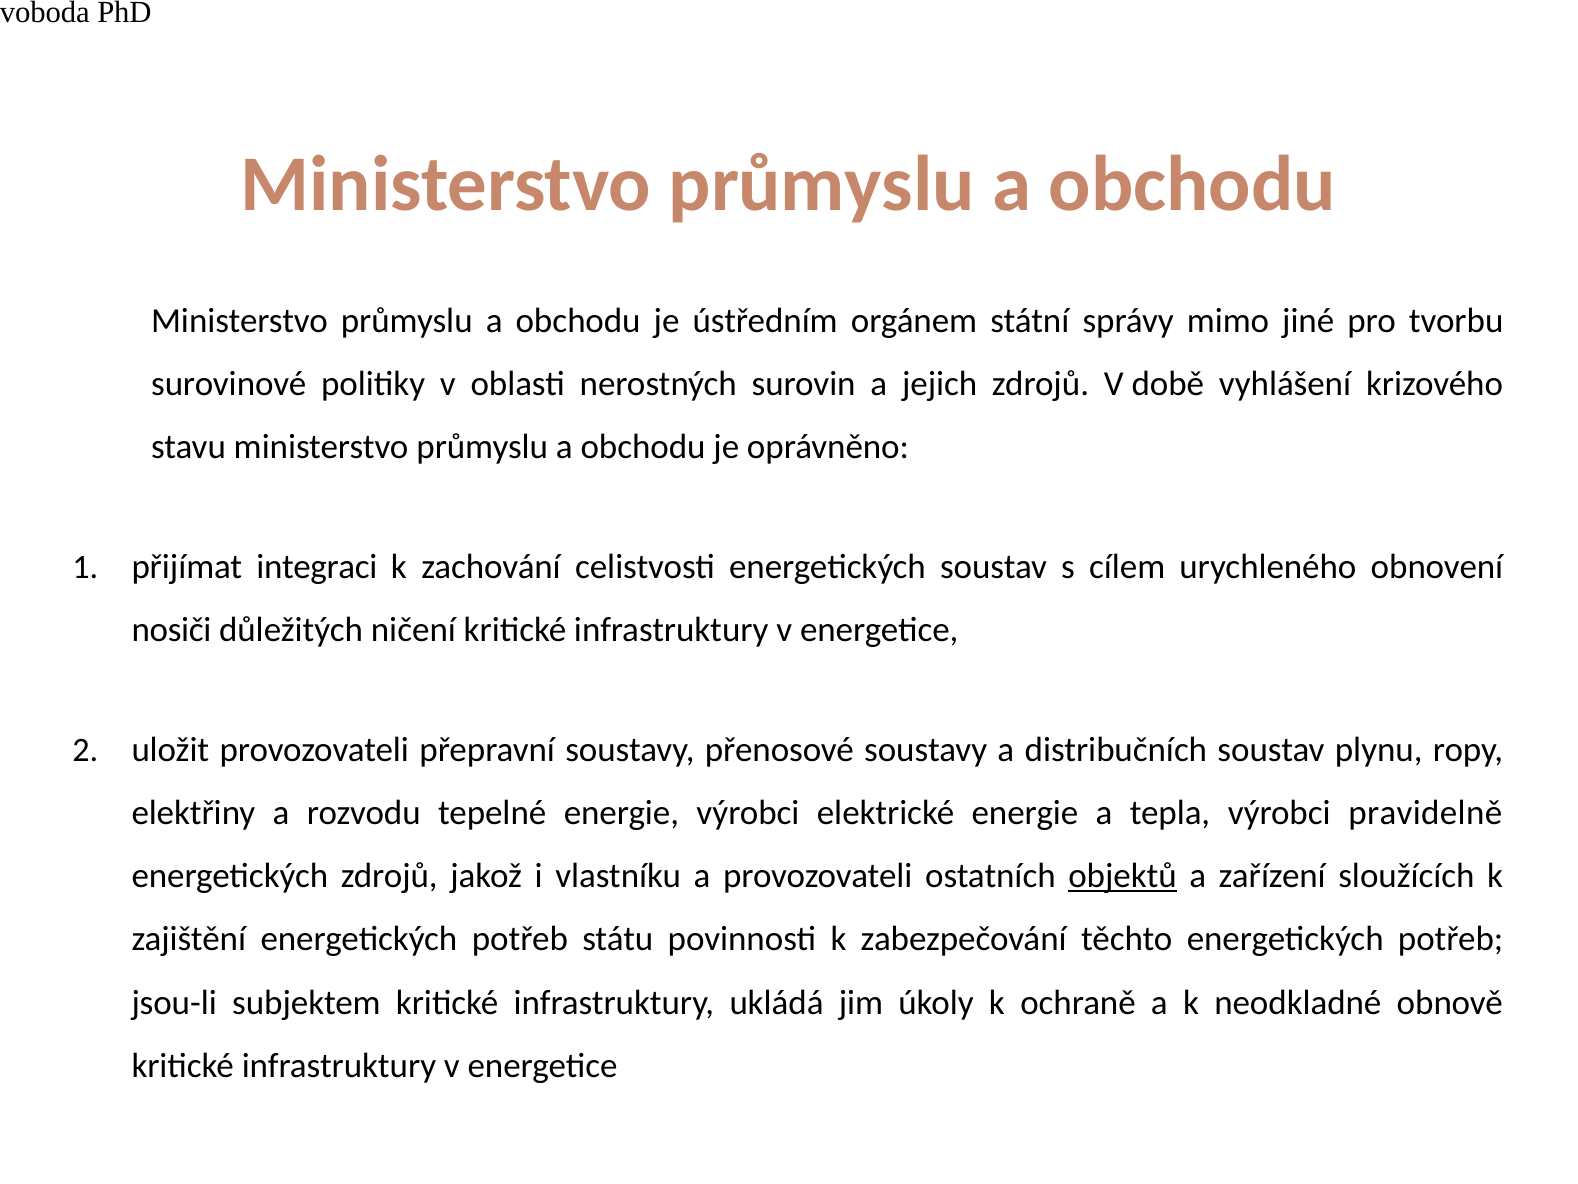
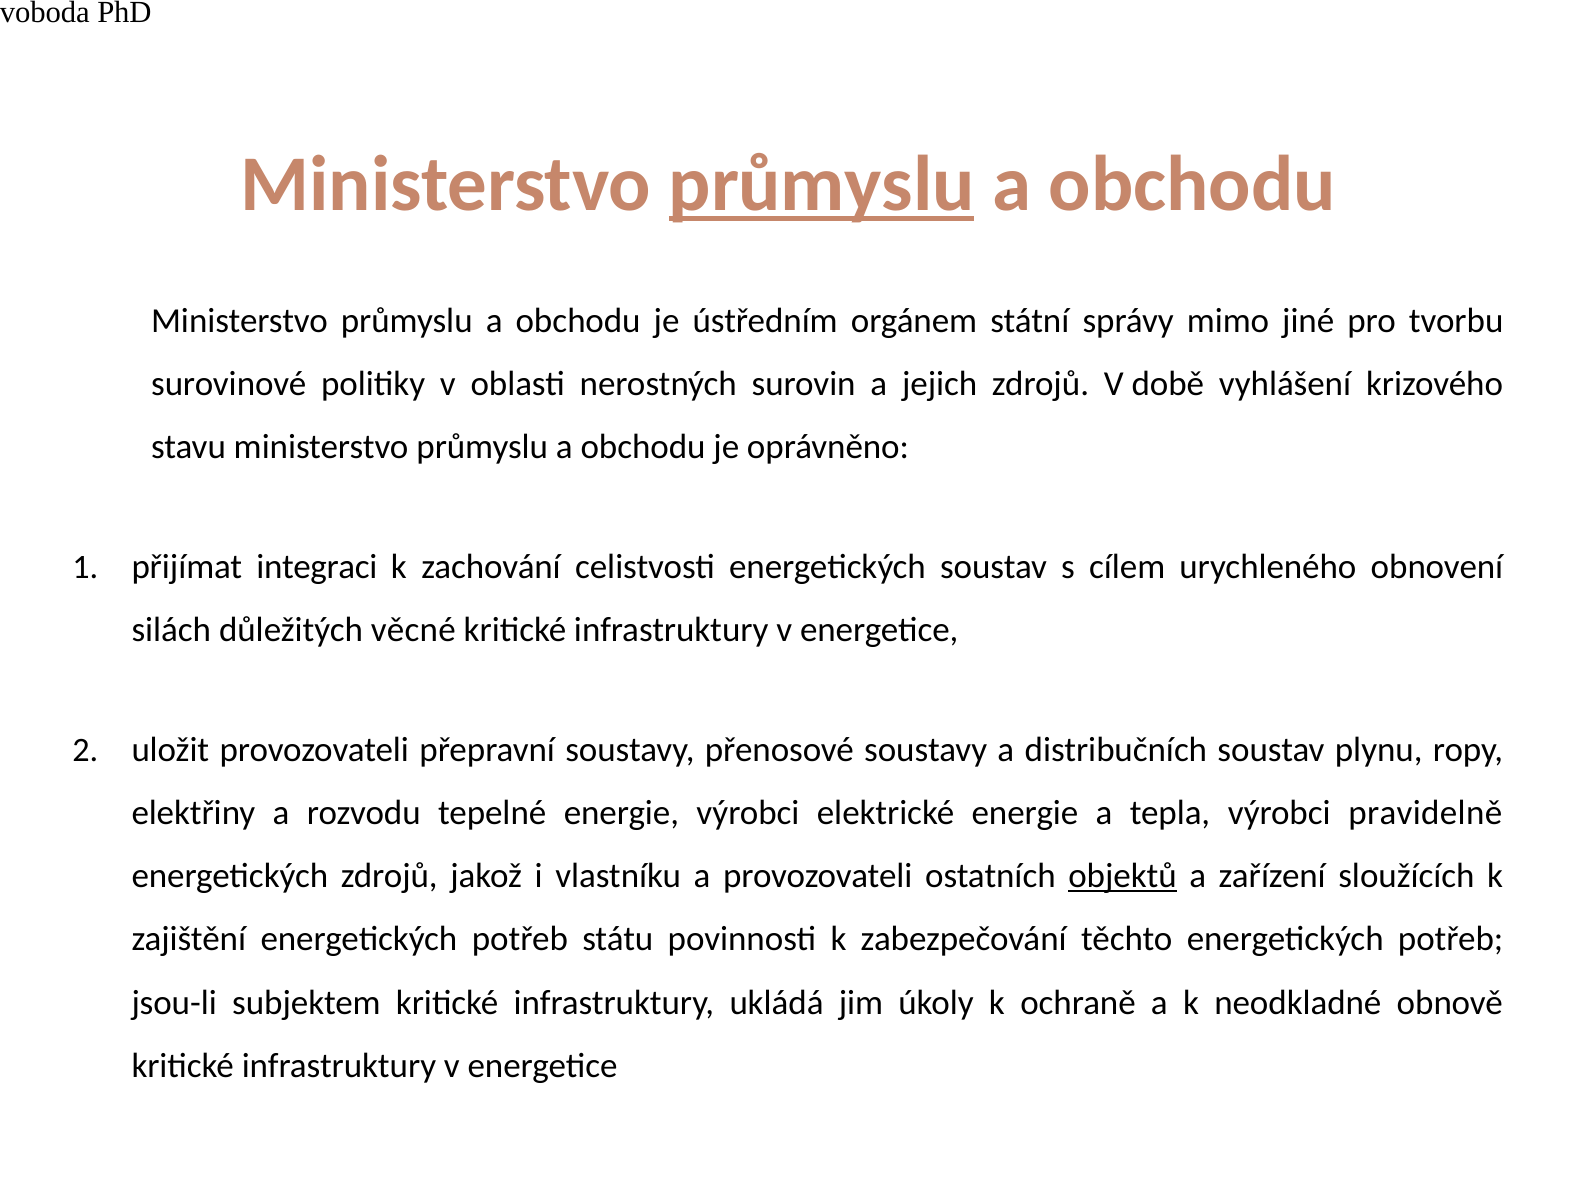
průmyslu underline: none -> present (822, 184)
nosiči: nosiči -> silách (171, 630)
ničení: ničení -> věcné (413, 630)
